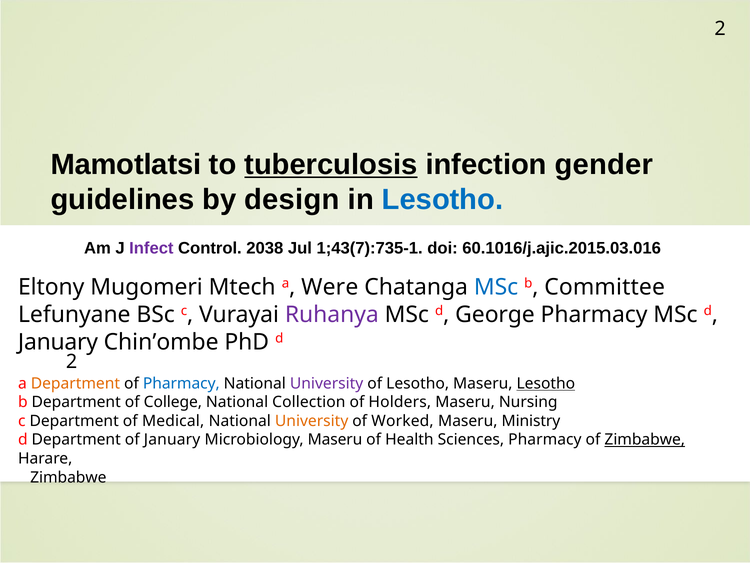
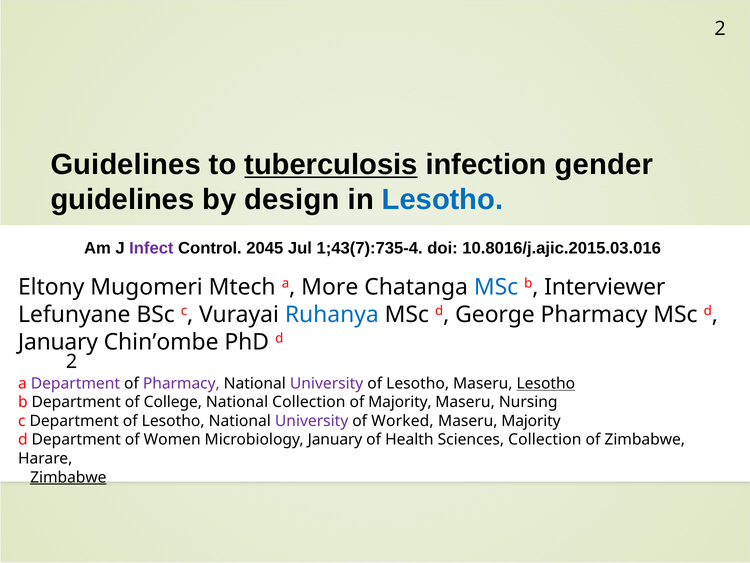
Mamotlatsi: Mamotlatsi -> Guidelines (126, 164)
2038: 2038 -> 2045 (265, 248)
1;43(7):735-1: 1;43(7):735-1 -> 1;43(7):735-4 (370, 248)
60.1016/j.ajic.2015.03.016: 60.1016/j.ajic.2015.03.016 -> 10.8016/j.ajic.2015.03.016 (562, 248)
Were: Were -> More (330, 287)
Committee: Committee -> Interviewer (605, 287)
Ruhanya colour: purple -> blue (332, 314)
Department colour: orange -> purple (75, 383)
Pharmacy colour: blue -> purple (181, 383)
of Holders: Holders -> Majority (400, 402)
Department of Medical: Medical -> Lesotho (173, 421)
University colour: orange -> purple (312, 421)
Maseru Ministry: Ministry -> Majority (531, 421)
of January: January -> Women (172, 439)
Microbiology Maseru: Maseru -> January (335, 439)
Sciences Pharmacy: Pharmacy -> Collection (545, 439)
Zimbabwe underline: present -> none (645, 439)
Zimbabwe underline: none -> present (68, 477)
